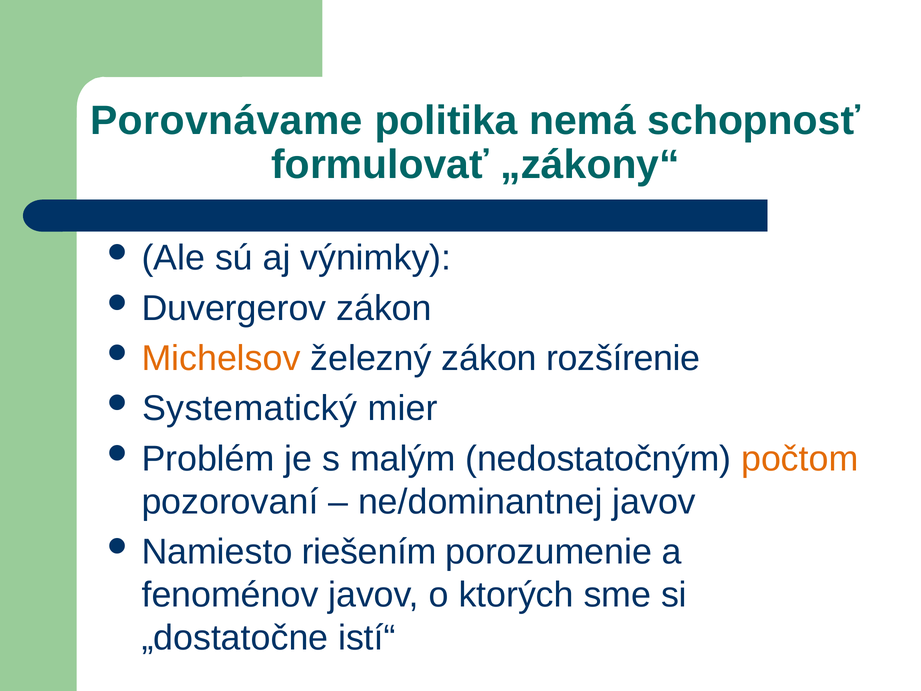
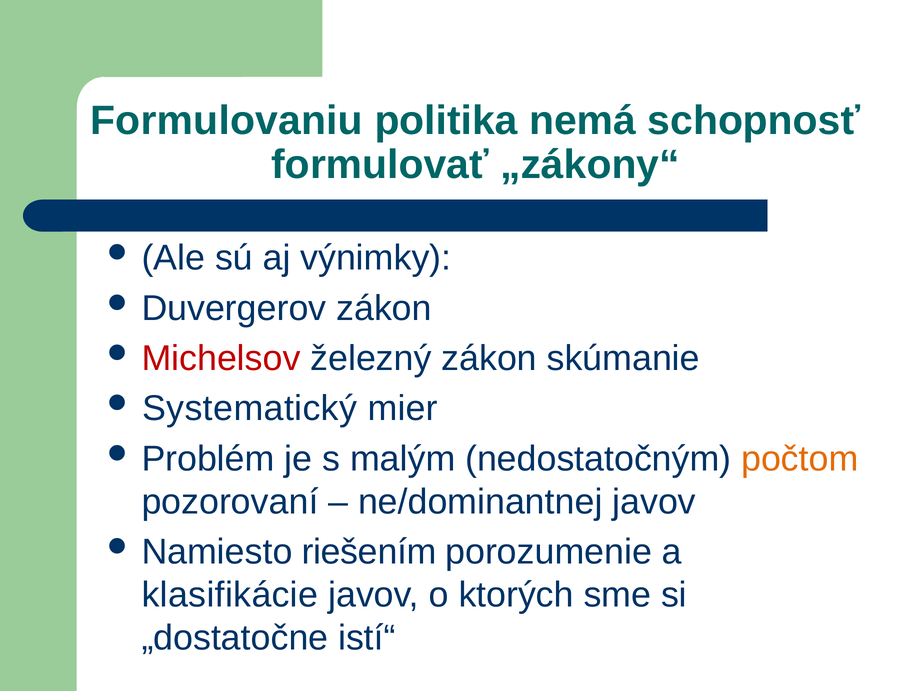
Porovnávame: Porovnávame -> Formulovaniu (227, 121)
Michelsov colour: orange -> red (221, 358)
rozšírenie: rozšírenie -> skúmanie (623, 358)
fenoménov: fenoménov -> klasifikácie (230, 595)
